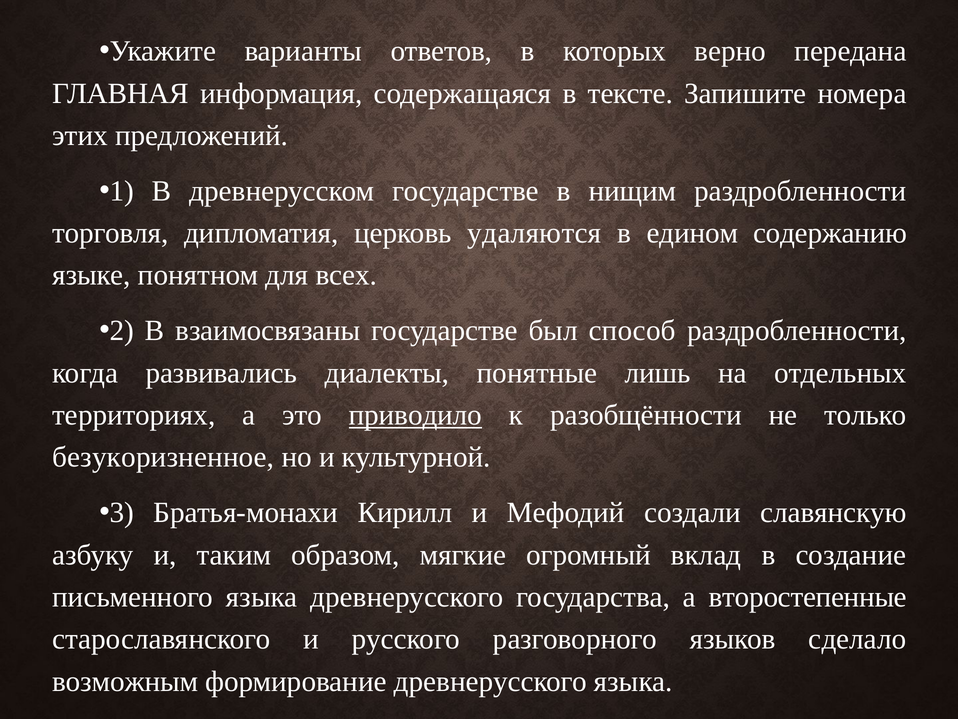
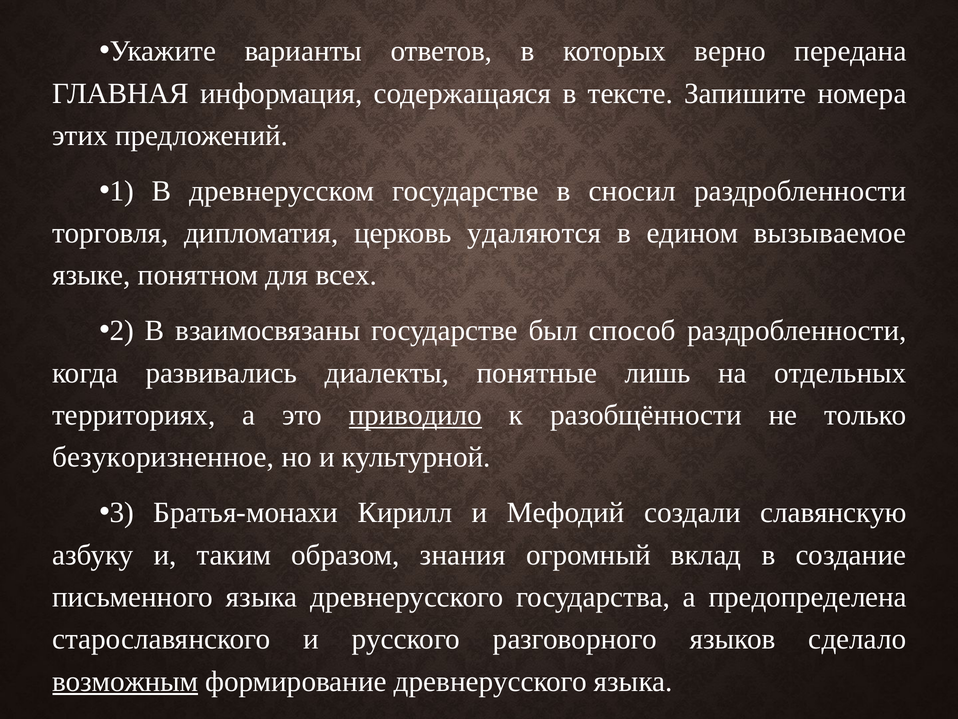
нищим: нищим -> сносил (632, 191)
содержанию: содержанию -> вызываемое (830, 233)
мягкие: мягкие -> знания (463, 555)
второстепенные: второстепенные -> предопределена (808, 597)
возможным underline: none -> present (125, 681)
